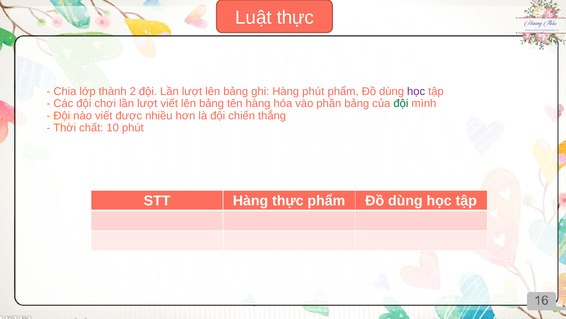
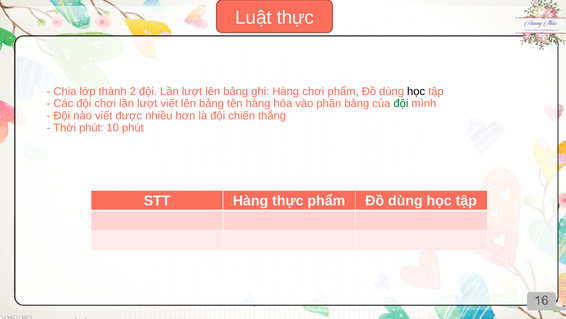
Hàng phút: phút -> chơi (313, 91)
học colour: purple -> black (416, 91)
Thời chất: chất -> phút (91, 128)
